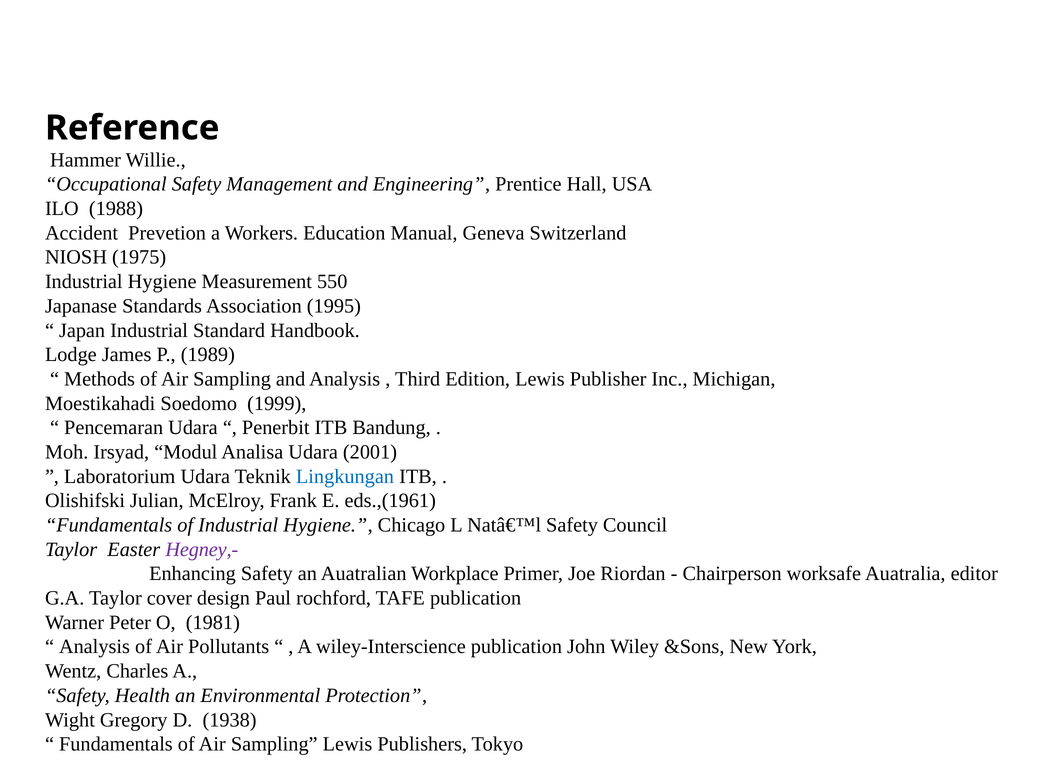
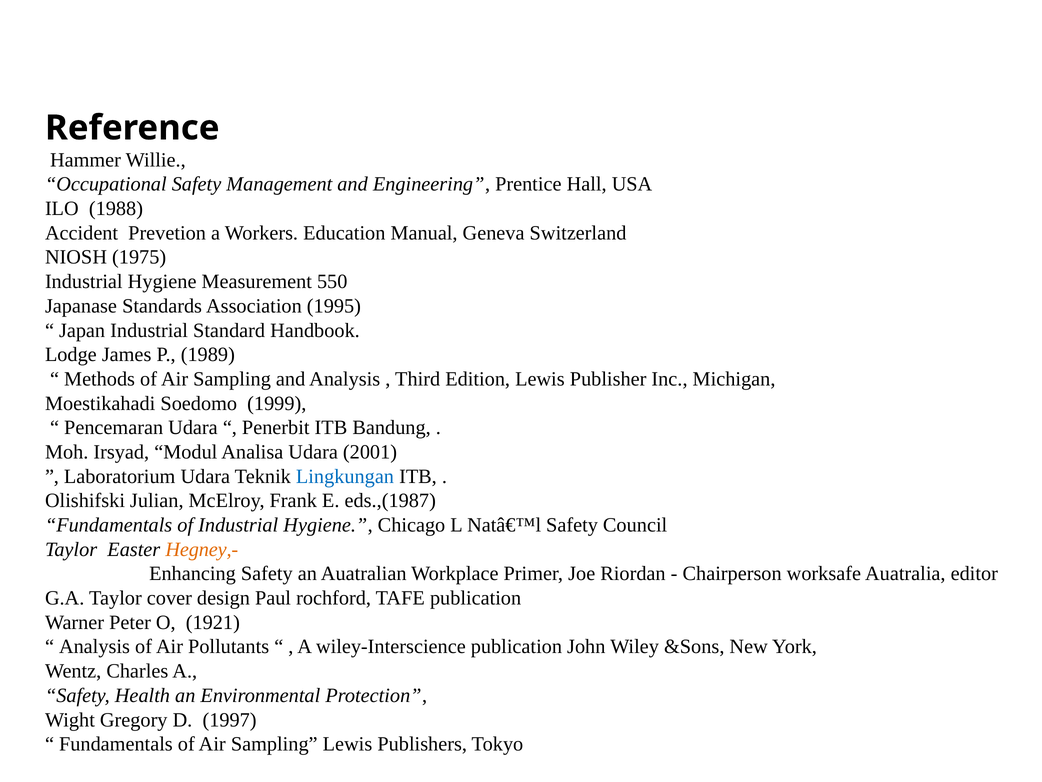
eds.,(1961: eds.,(1961 -> eds.,(1987 (390, 500)
Hegney,- colour: purple -> orange (202, 549)
1981: 1981 -> 1921 (213, 622)
1938: 1938 -> 1997 (230, 719)
